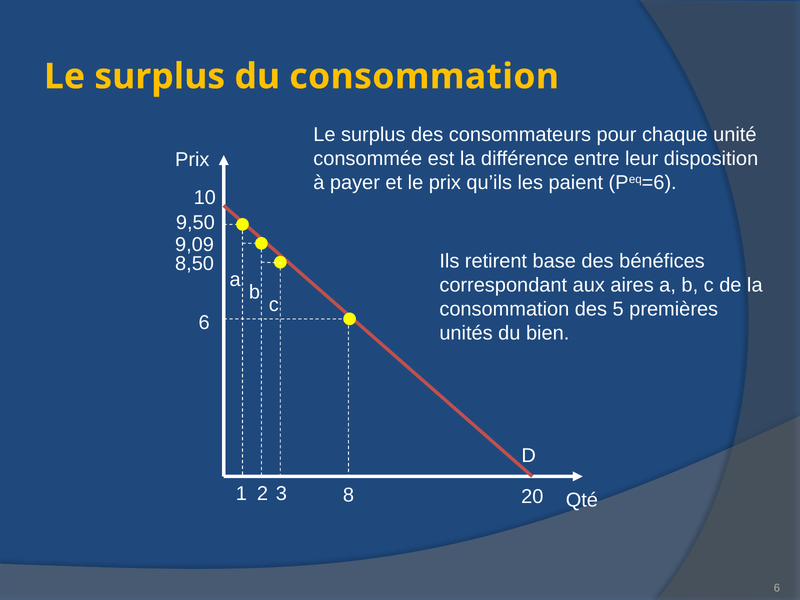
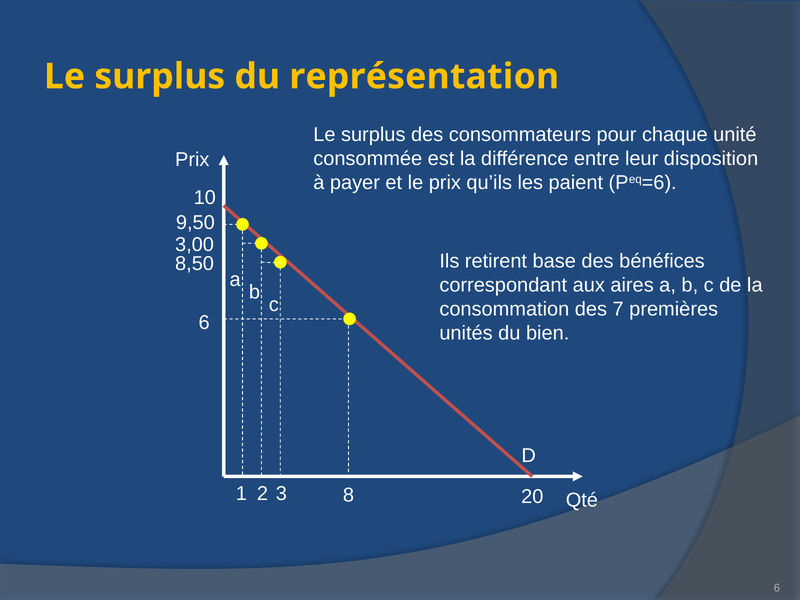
du consommation: consommation -> représentation (424, 77)
9,09: 9,09 -> 3,00 (195, 244)
5: 5 -> 7 (618, 309)
